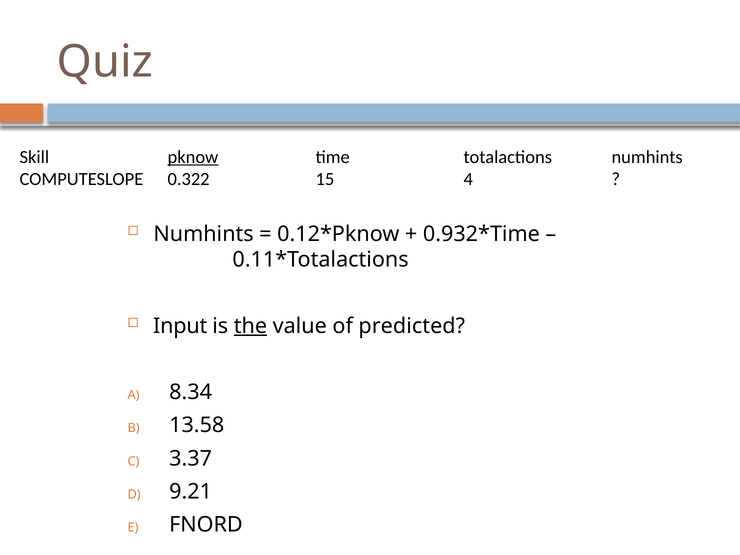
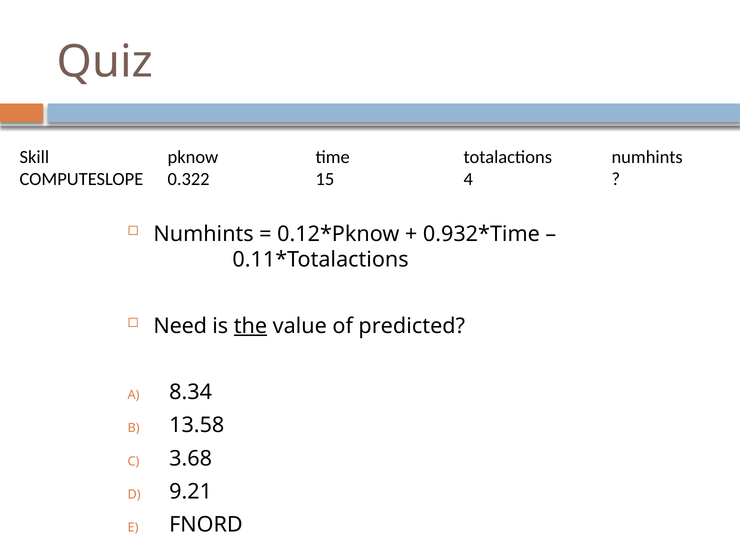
pknow underline: present -> none (193, 157)
Input: Input -> Need (180, 326)
3.37: 3.37 -> 3.68 (191, 458)
